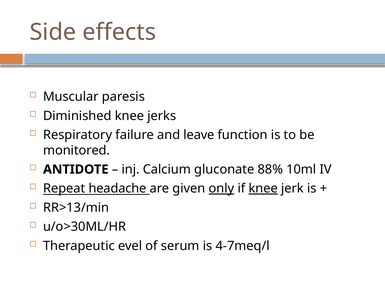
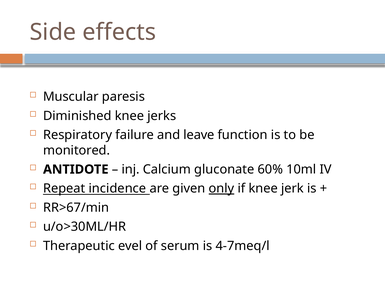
88%: 88% -> 60% (270, 170)
headache: headache -> incidence (117, 189)
knee underline: present -> none (263, 189)
RR>13/min: RR>13/min -> RR>67/min (76, 208)
